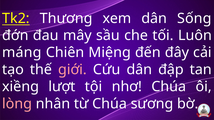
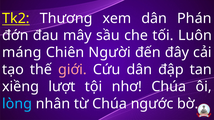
Sống: Sống -> Phán (194, 18)
Miệng: Miệng -> Người (110, 53)
lòng colour: pink -> light blue (17, 104)
sương: sương -> ngước (152, 104)
